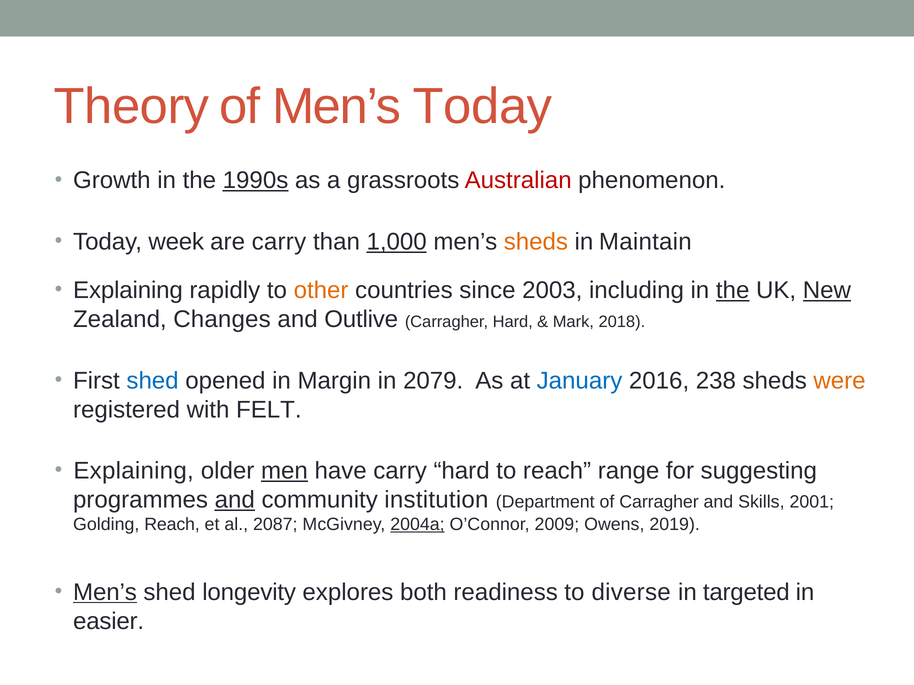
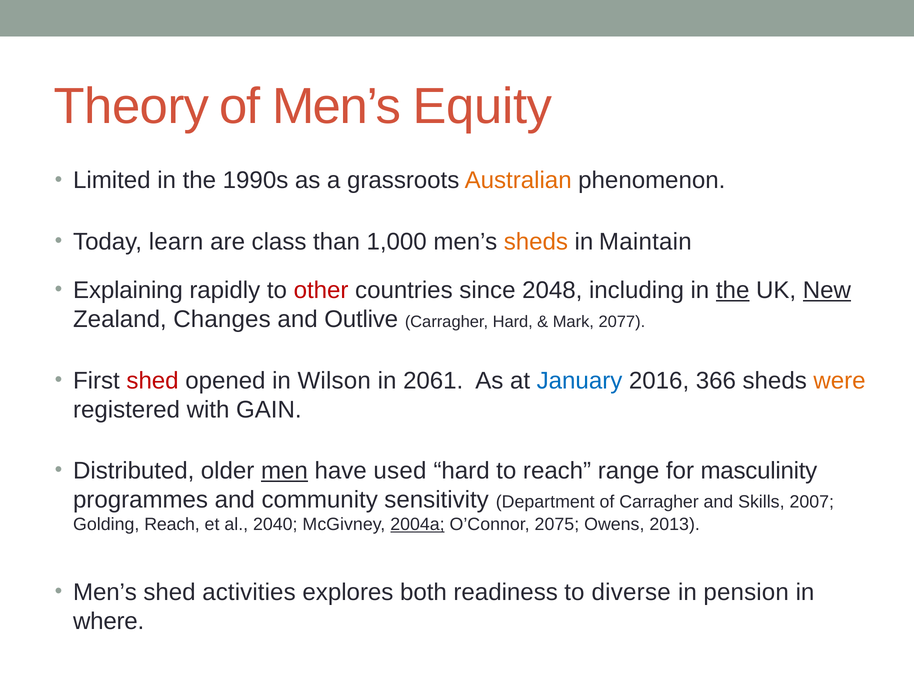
Men’s Today: Today -> Equity (483, 106)
Growth: Growth -> Limited (112, 181)
1990s underline: present -> none (256, 181)
Australian colour: red -> orange (518, 181)
week: week -> learn (176, 242)
are carry: carry -> class (279, 242)
1,000 underline: present -> none (397, 242)
other colour: orange -> red (321, 291)
2003: 2003 -> 2048 (552, 291)
2018: 2018 -> 2077 (622, 322)
shed colour: blue -> red (153, 381)
Margin: Margin -> Wilson (334, 381)
2079: 2079 -> 2061 (433, 381)
238: 238 -> 366 (716, 381)
FELT: FELT -> GAIN (269, 410)
Explaining: Explaining -> Distributed (134, 471)
have carry: carry -> used (400, 471)
suggesting: suggesting -> masculinity (759, 471)
and underline: present -> none (235, 500)
institution: institution -> sensitivity (437, 500)
2001: 2001 -> 2007 (812, 502)
2087: 2087 -> 2040 (275, 525)
2009: 2009 -> 2075 (557, 525)
2019: 2019 -> 2013 (675, 525)
Men’s underline: present -> none (105, 593)
longevity: longevity -> activities (249, 593)
targeted: targeted -> pension (746, 593)
easier: easier -> where (109, 622)
